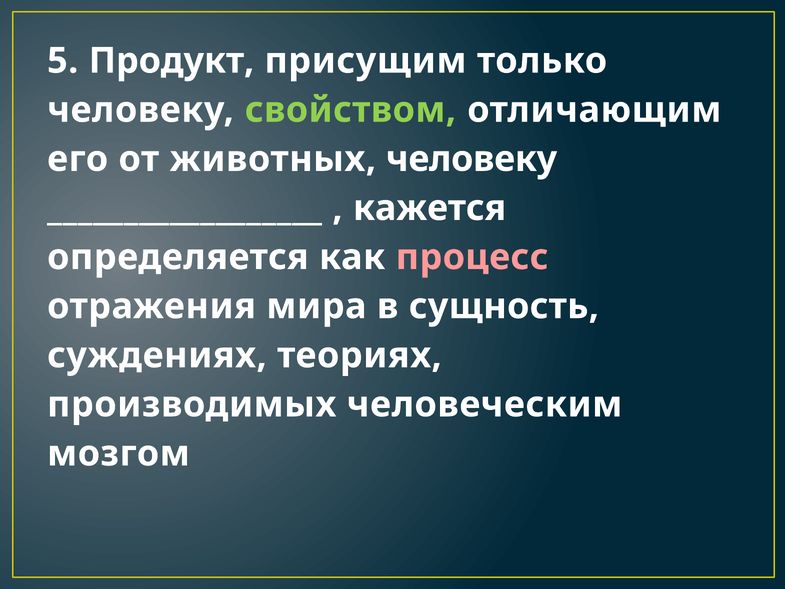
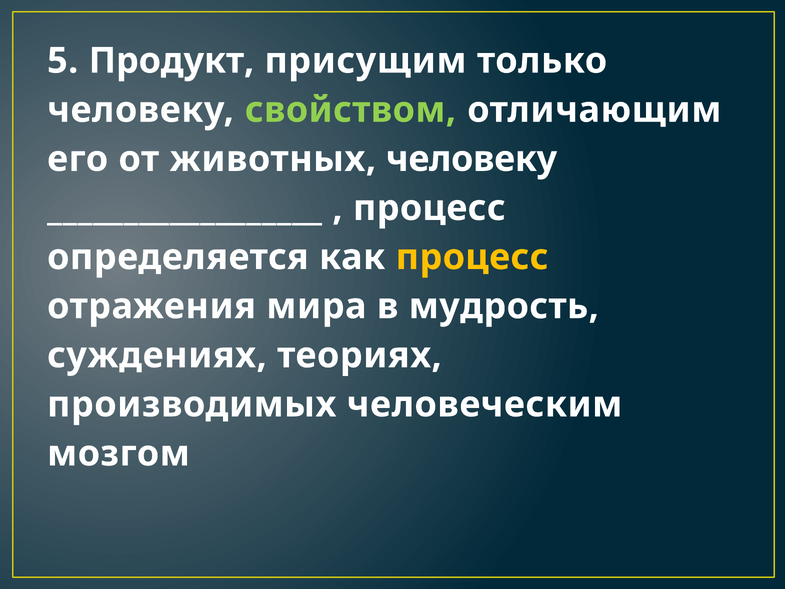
кажется: кажется -> процесс (429, 208)
процесс colour: pink -> yellow (472, 257)
сущность: сущность -> мудрость (504, 306)
